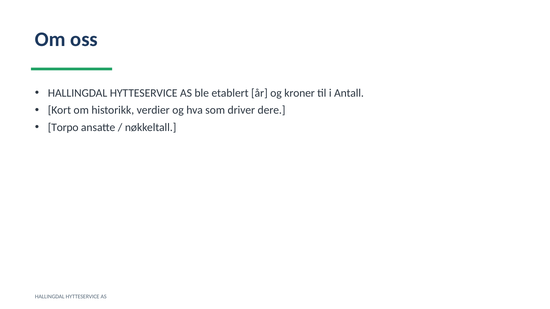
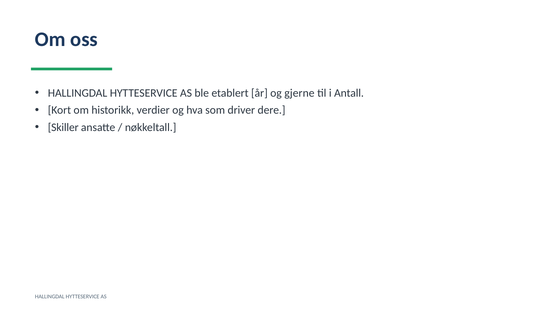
kroner: kroner -> gjerne (299, 93)
Torpo: Torpo -> Skiller (63, 128)
